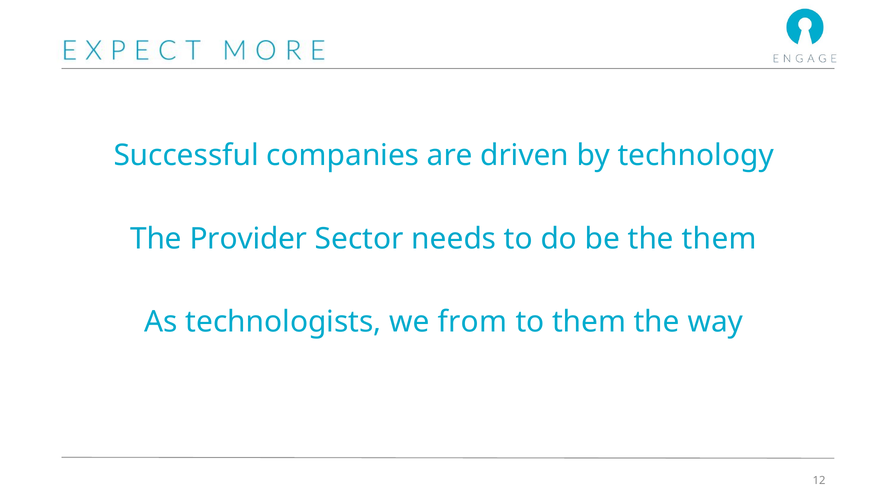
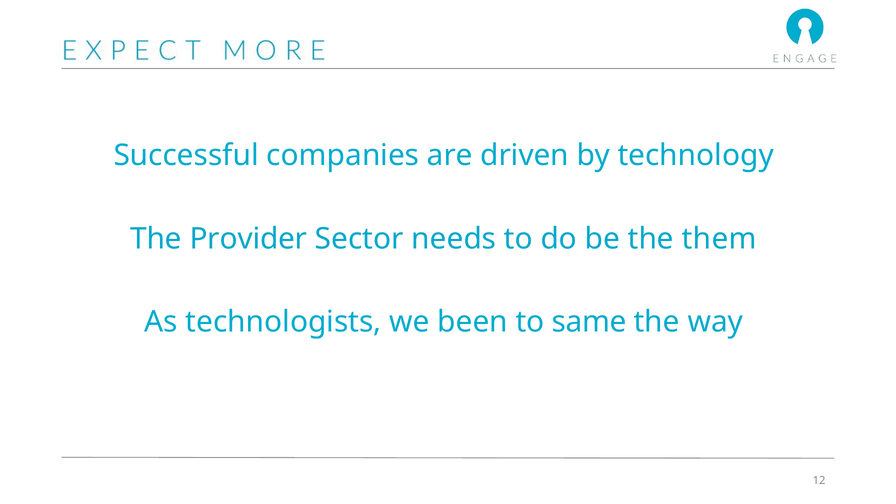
from: from -> been (473, 322)
to them: them -> same (589, 322)
